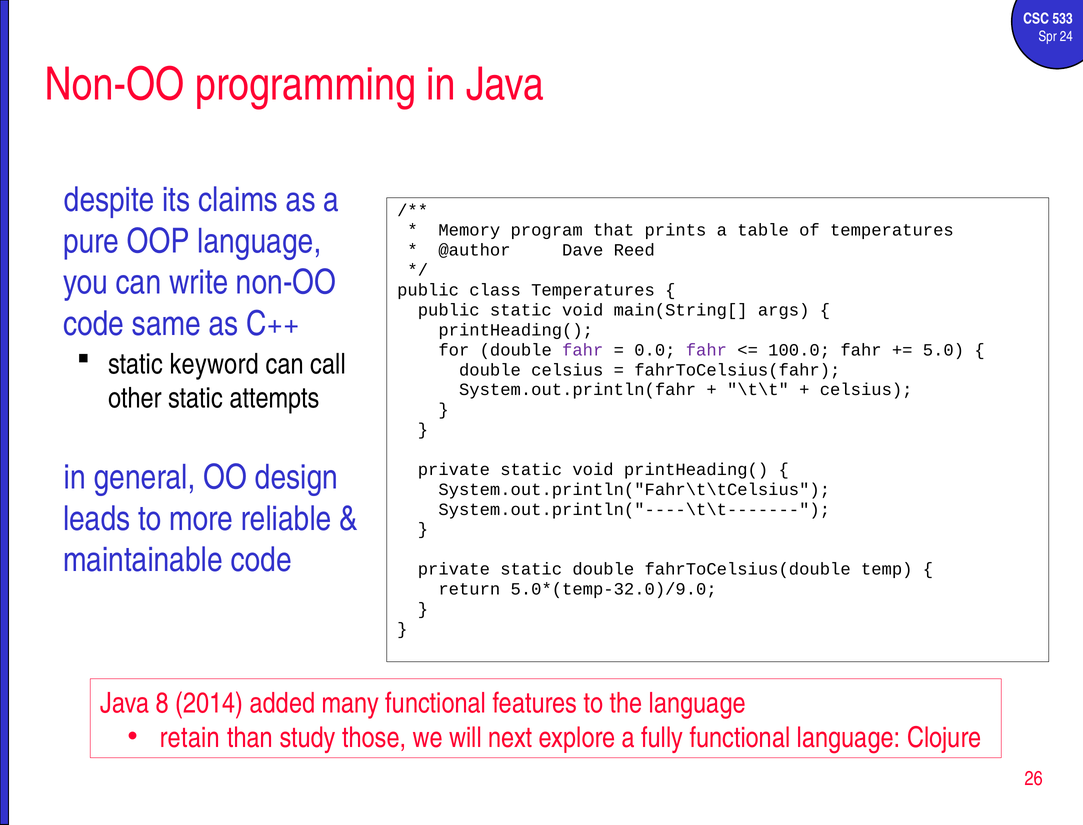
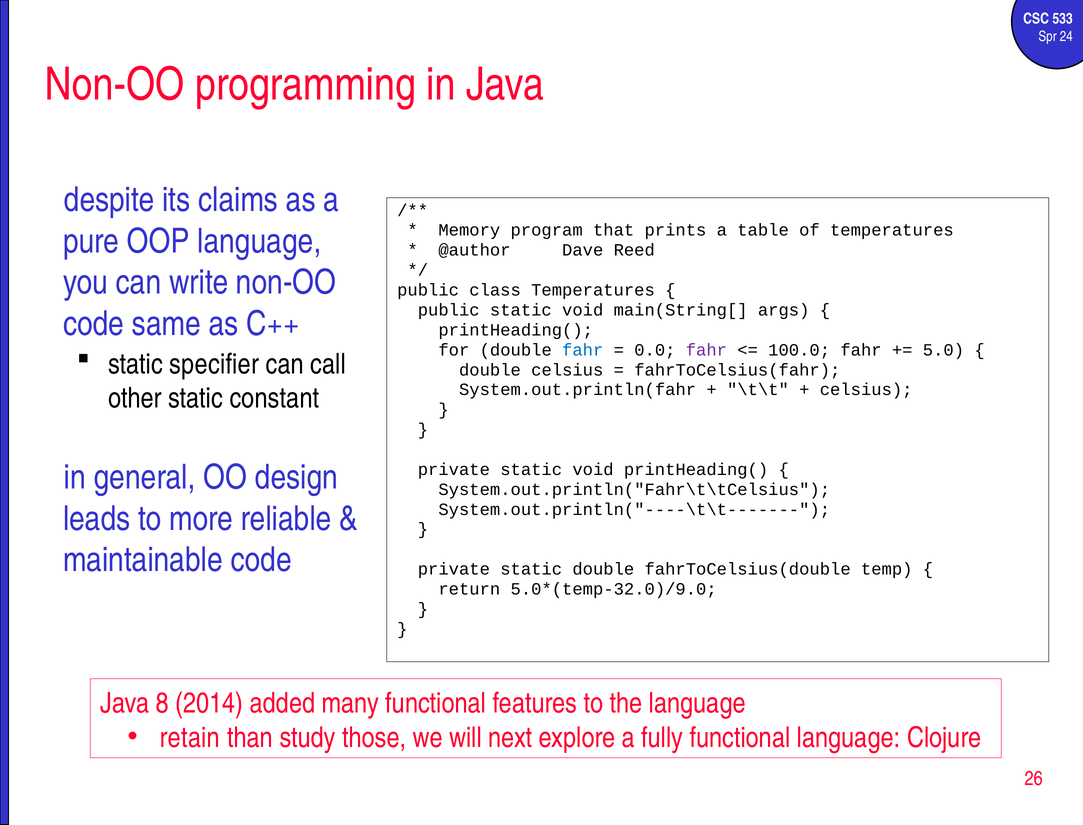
fahr colour: purple -> blue (583, 350)
keyword: keyword -> specifier (214, 364)
attempts: attempts -> constant (274, 399)
